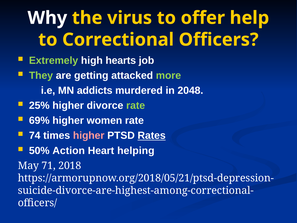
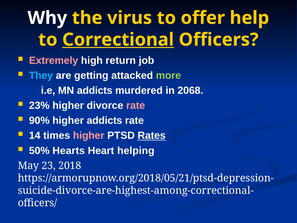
Correctional underline: none -> present (118, 40)
Extremely colour: light green -> pink (54, 60)
hearts: hearts -> return (121, 60)
They colour: light green -> light blue (41, 75)
2048: 2048 -> 2068 (190, 90)
25%: 25% -> 23% (39, 105)
rate colour: light green -> pink (136, 105)
69%: 69% -> 90% (39, 120)
higher women: women -> addicts (104, 120)
74: 74 -> 14 (35, 135)
Action: Action -> Hearts (69, 150)
71: 71 -> 23 (49, 165)
